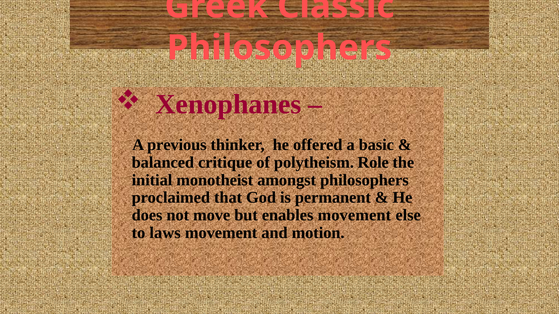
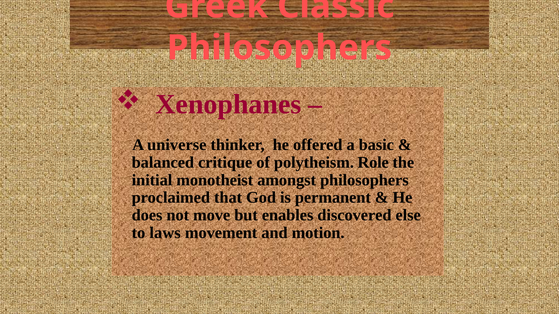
previous: previous -> universe (177, 145)
enables movement: movement -> discovered (354, 215)
